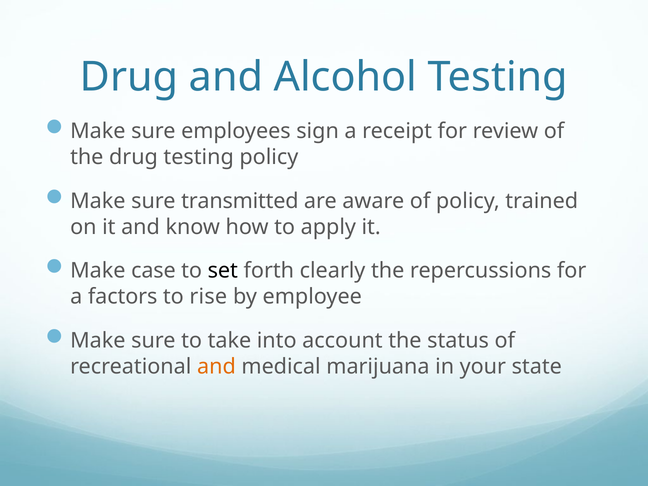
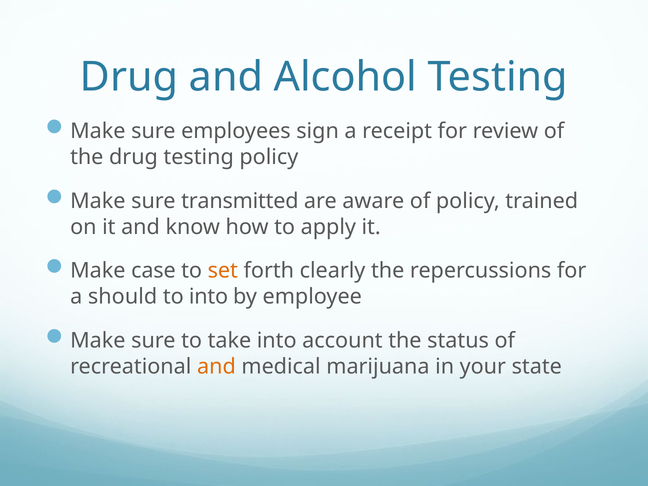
set colour: black -> orange (223, 271)
factors: factors -> should (123, 297)
to rise: rise -> into (209, 297)
